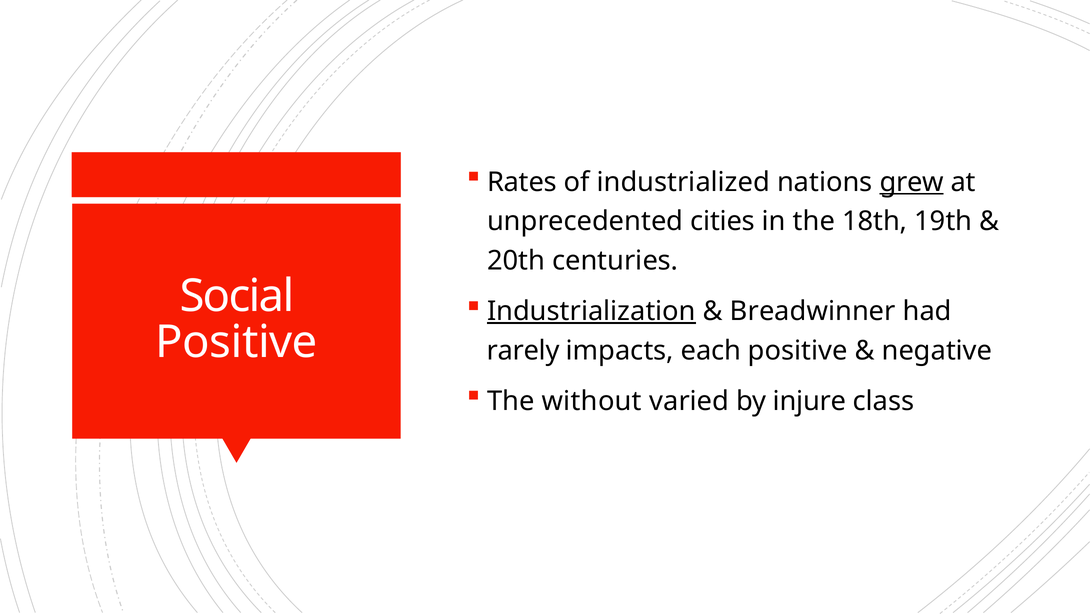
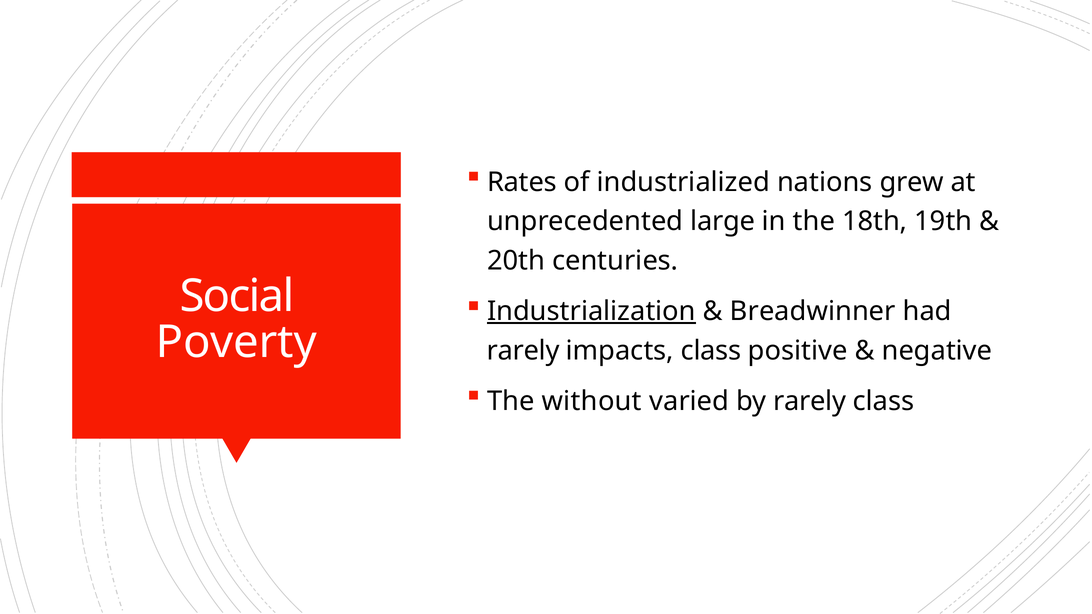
grew underline: present -> none (912, 182)
cities: cities -> large (723, 221)
Positive: Positive -> Poverty (236, 343)
impacts each: each -> class (711, 351)
by injure: injure -> rarely (810, 401)
